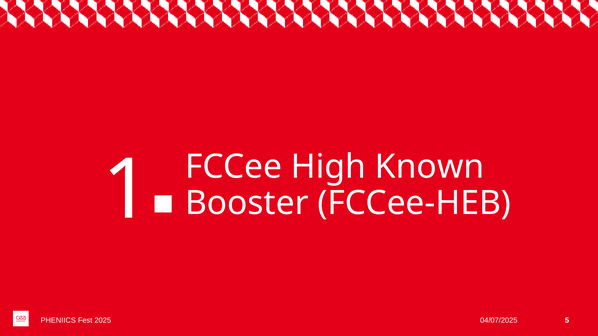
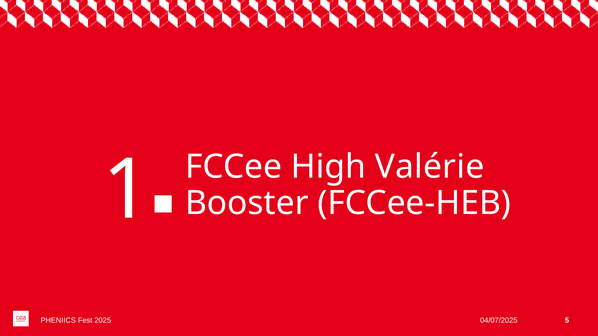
Known: Known -> Valérie (430, 167)
